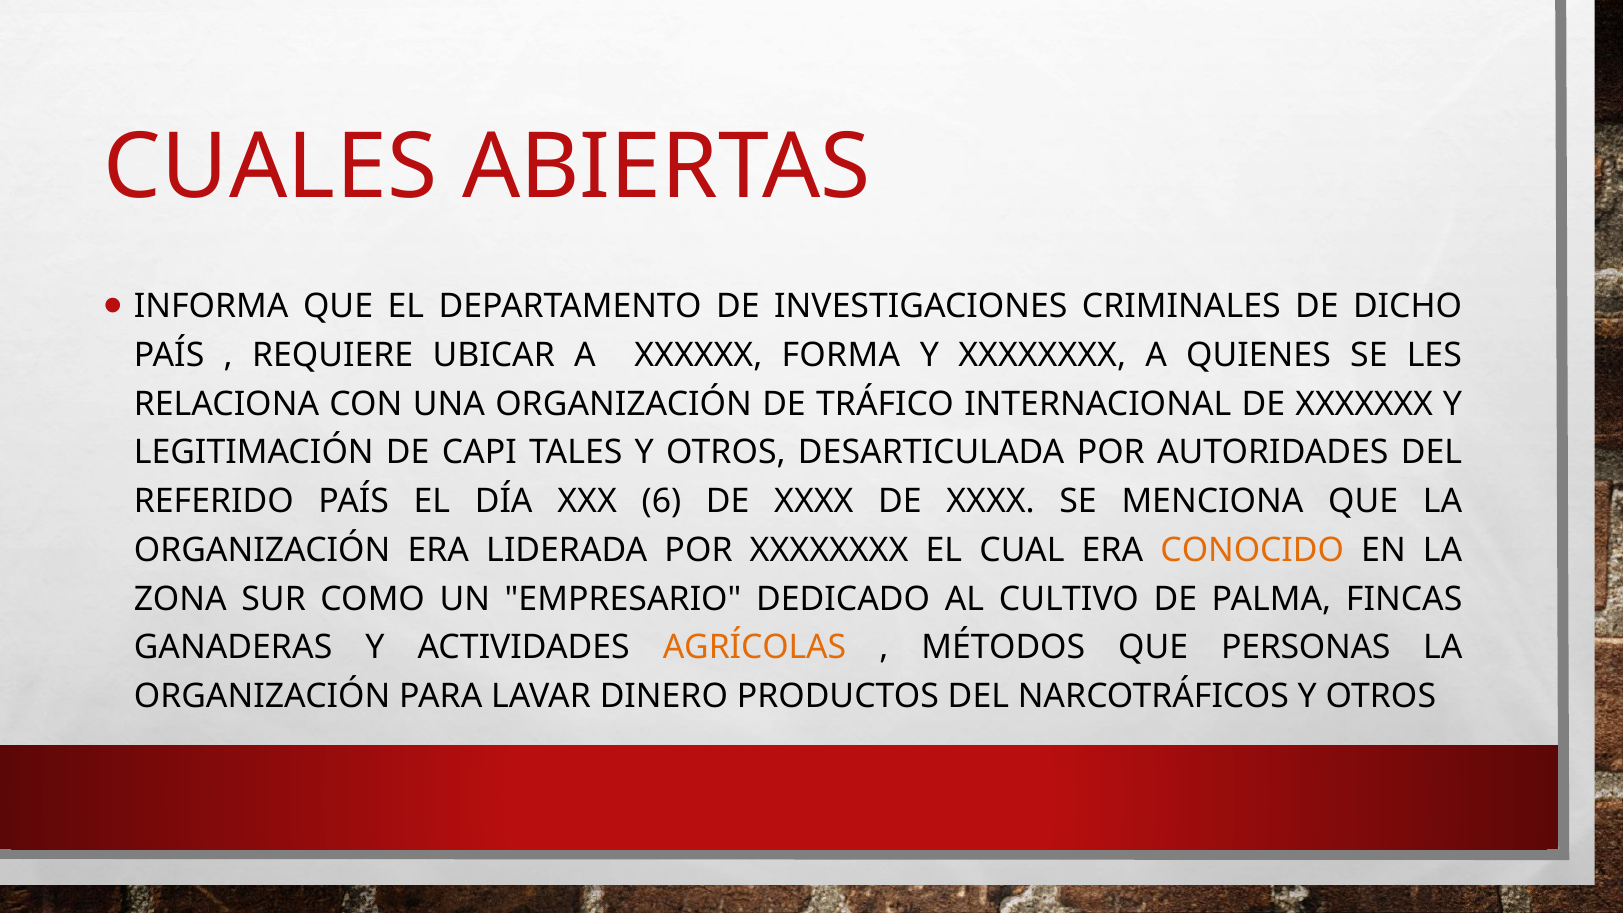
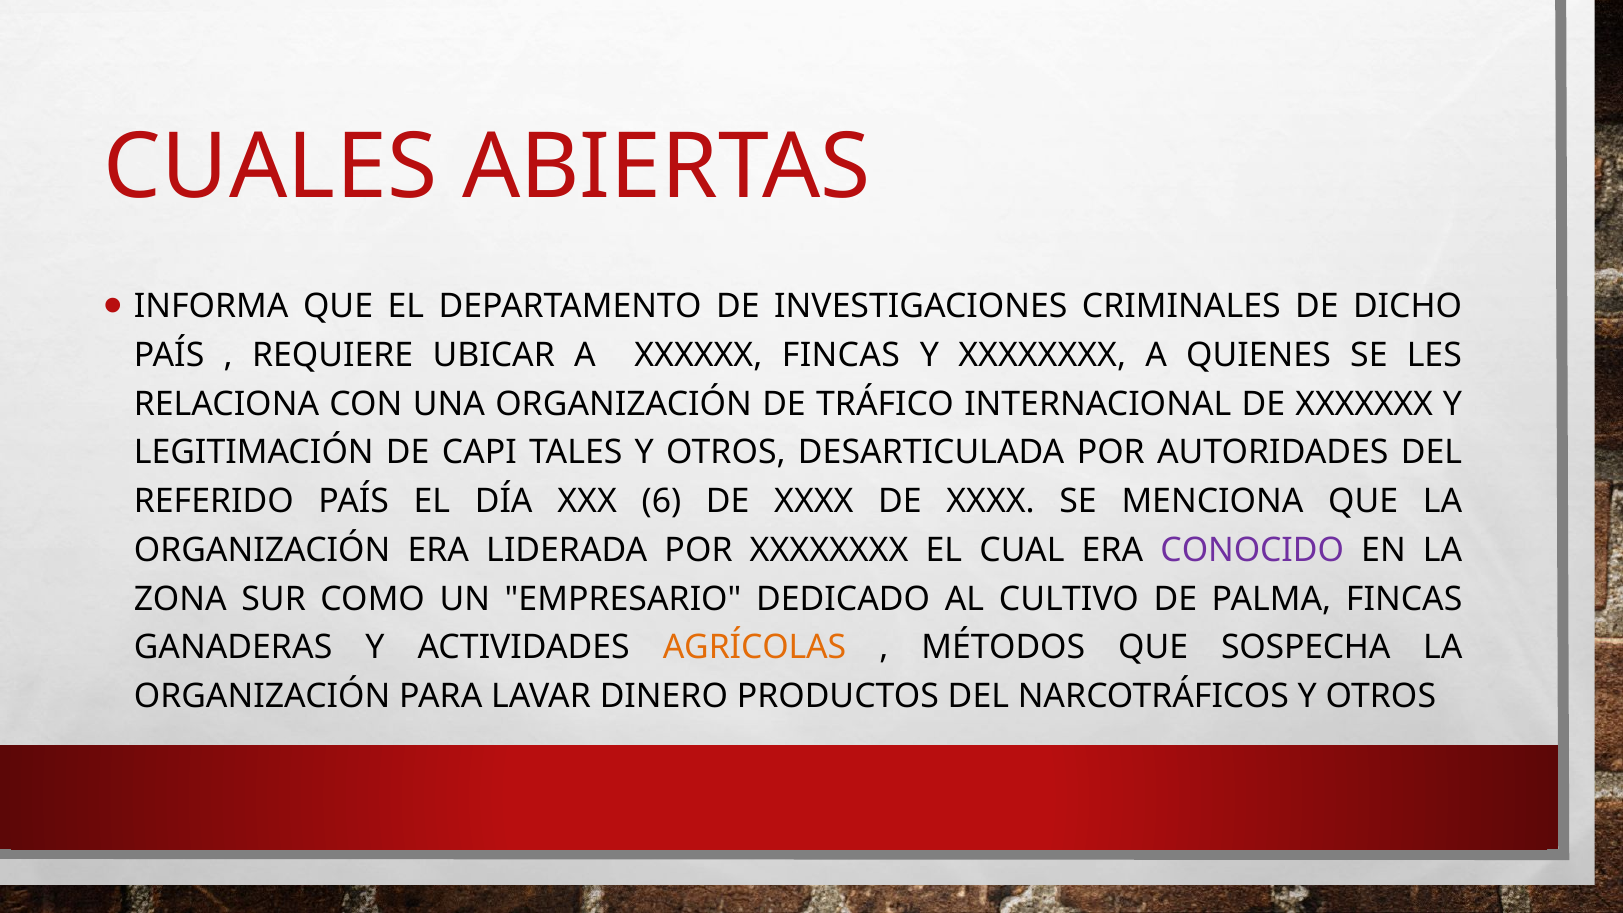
XXXXXX FORMA: FORMA -> FINCAS (841, 355)
CONOCIDO colour: orange -> purple (1252, 550)
PERSONAS: PERSONAS -> SOSPECHA (1306, 648)
